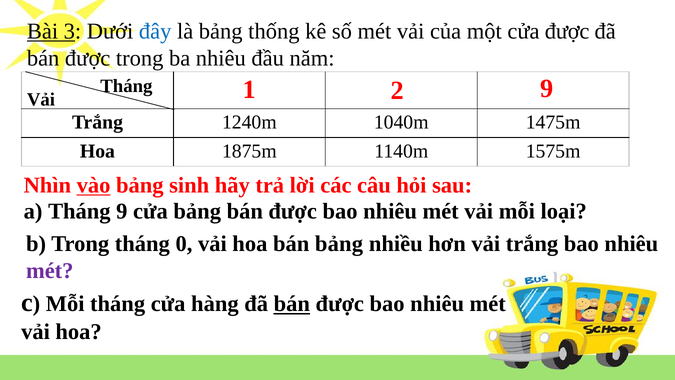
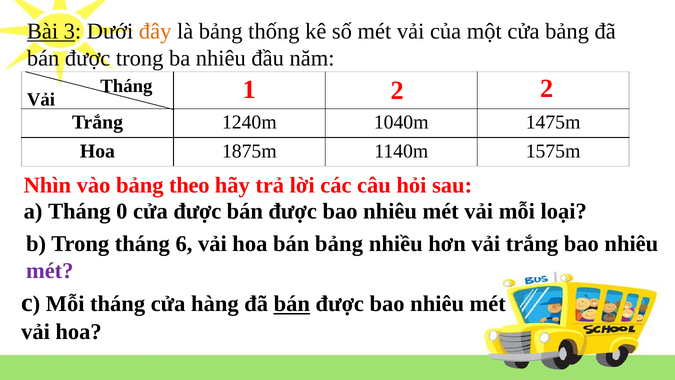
đây colour: blue -> orange (155, 31)
cửa được: được -> bảng (567, 31)
2 9: 9 -> 2 (547, 88)
vào underline: present -> none (94, 185)
sinh: sinh -> theo (189, 185)
Tháng 9: 9 -> 0 (122, 211)
cửa bảng: bảng -> được (197, 211)
0: 0 -> 6 (184, 243)
